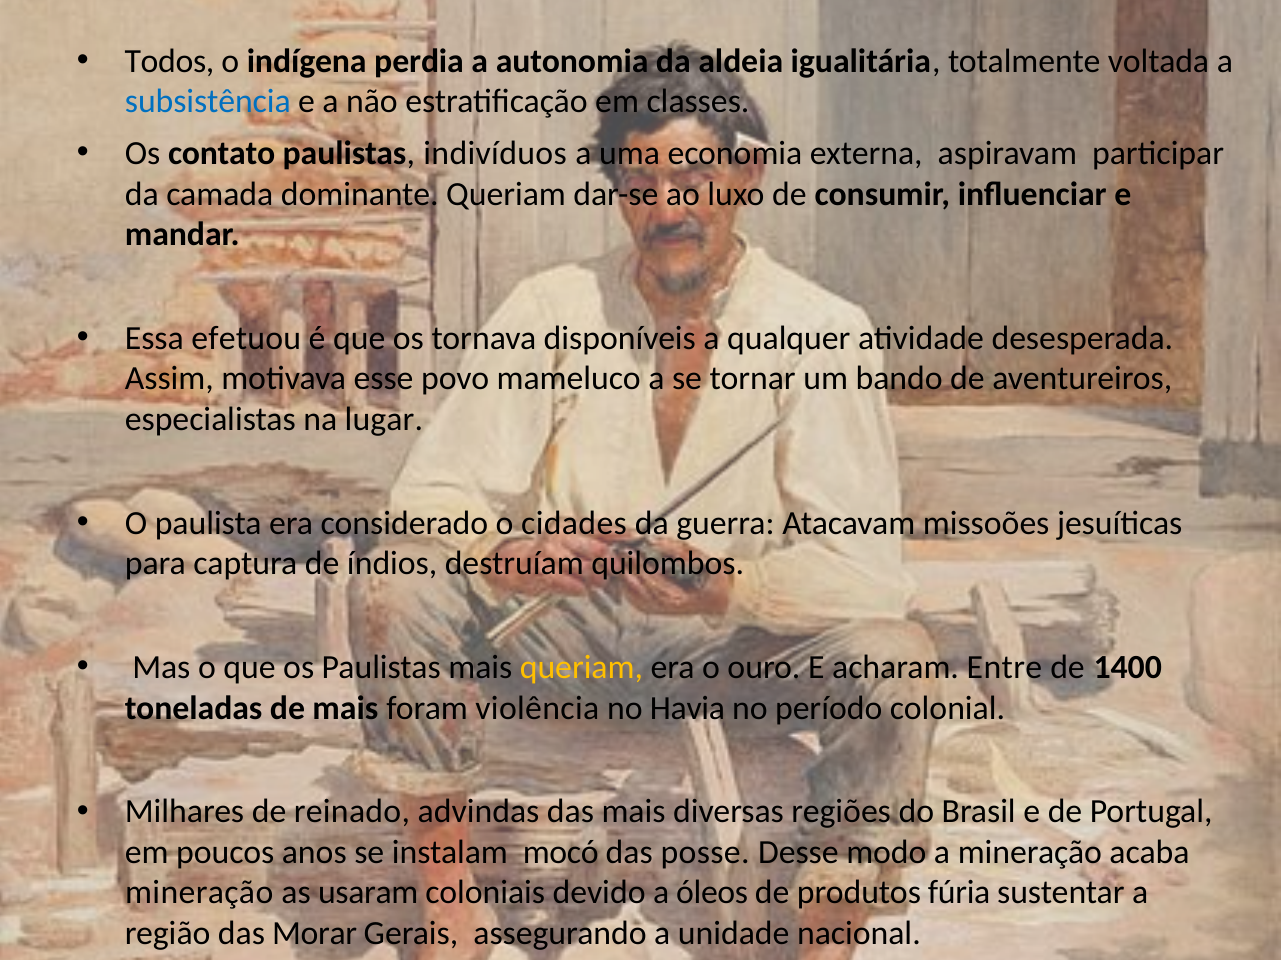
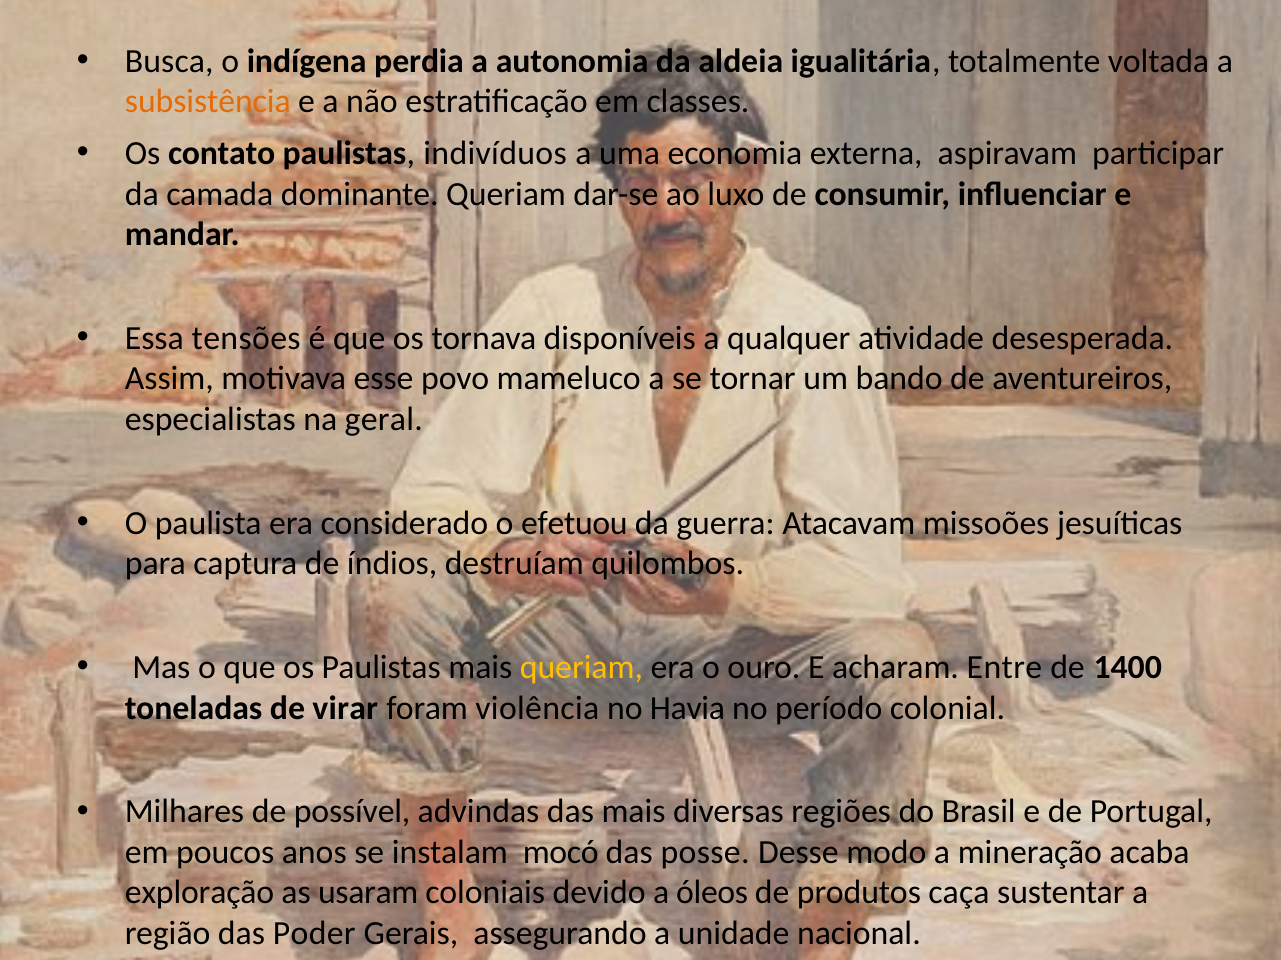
Todos: Todos -> Busca (169, 61)
subsistência colour: blue -> orange (208, 102)
efetuou: efetuou -> tensões (246, 339)
lugar: lugar -> geral (384, 420)
cidades: cidades -> efetuou (574, 524)
de mais: mais -> virar (345, 709)
reinado: reinado -> possível (352, 812)
mineração: mineração -> exploração (200, 894)
fúria: fúria -> caça (959, 894)
Morar: Morar -> Poder (314, 934)
